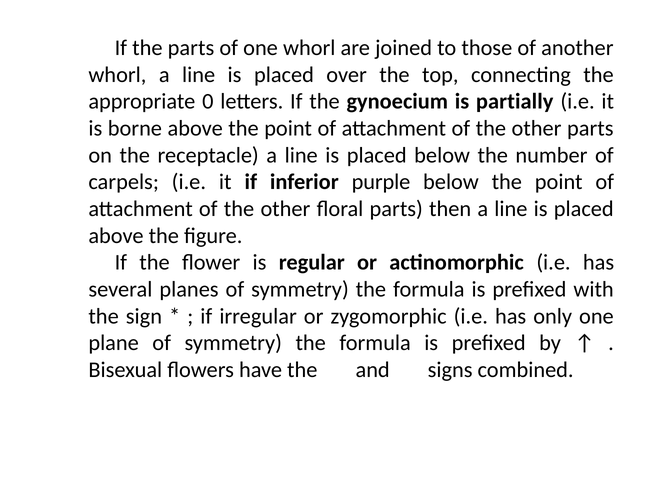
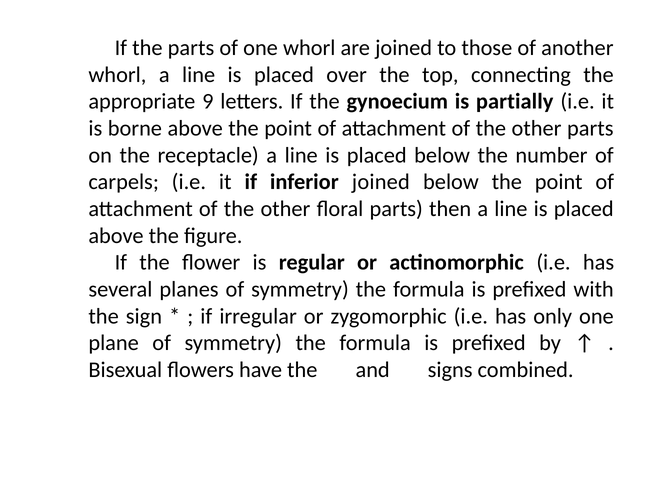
0: 0 -> 9 (208, 102)
inferior purple: purple -> joined (381, 182)
